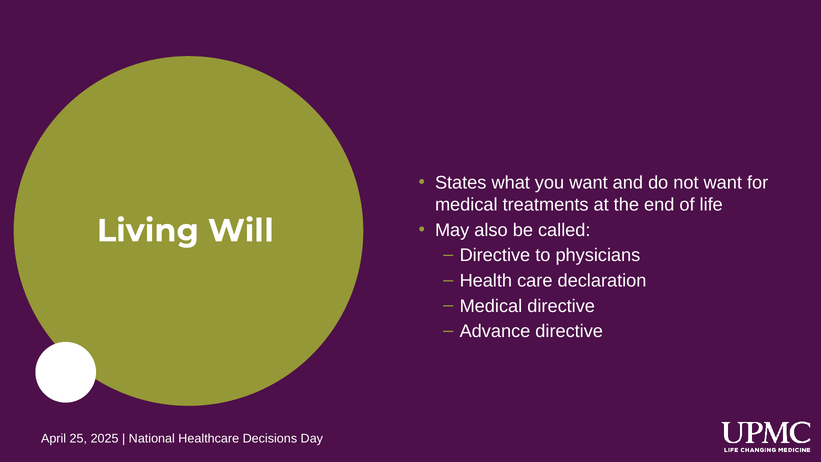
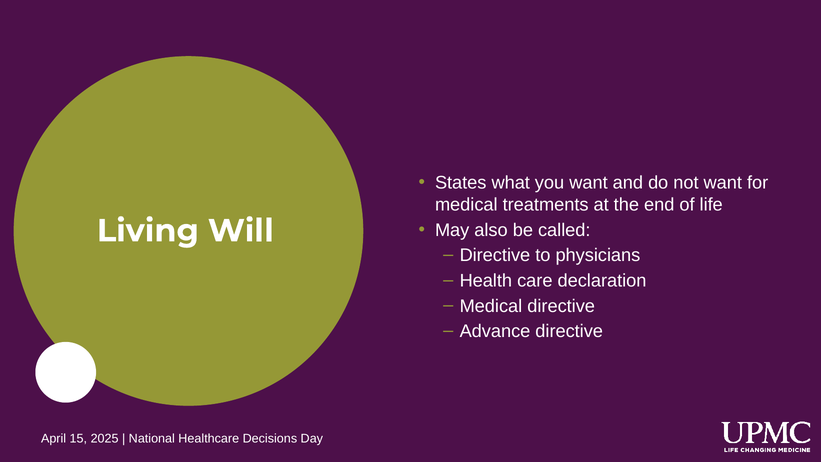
25: 25 -> 15 (78, 439)
